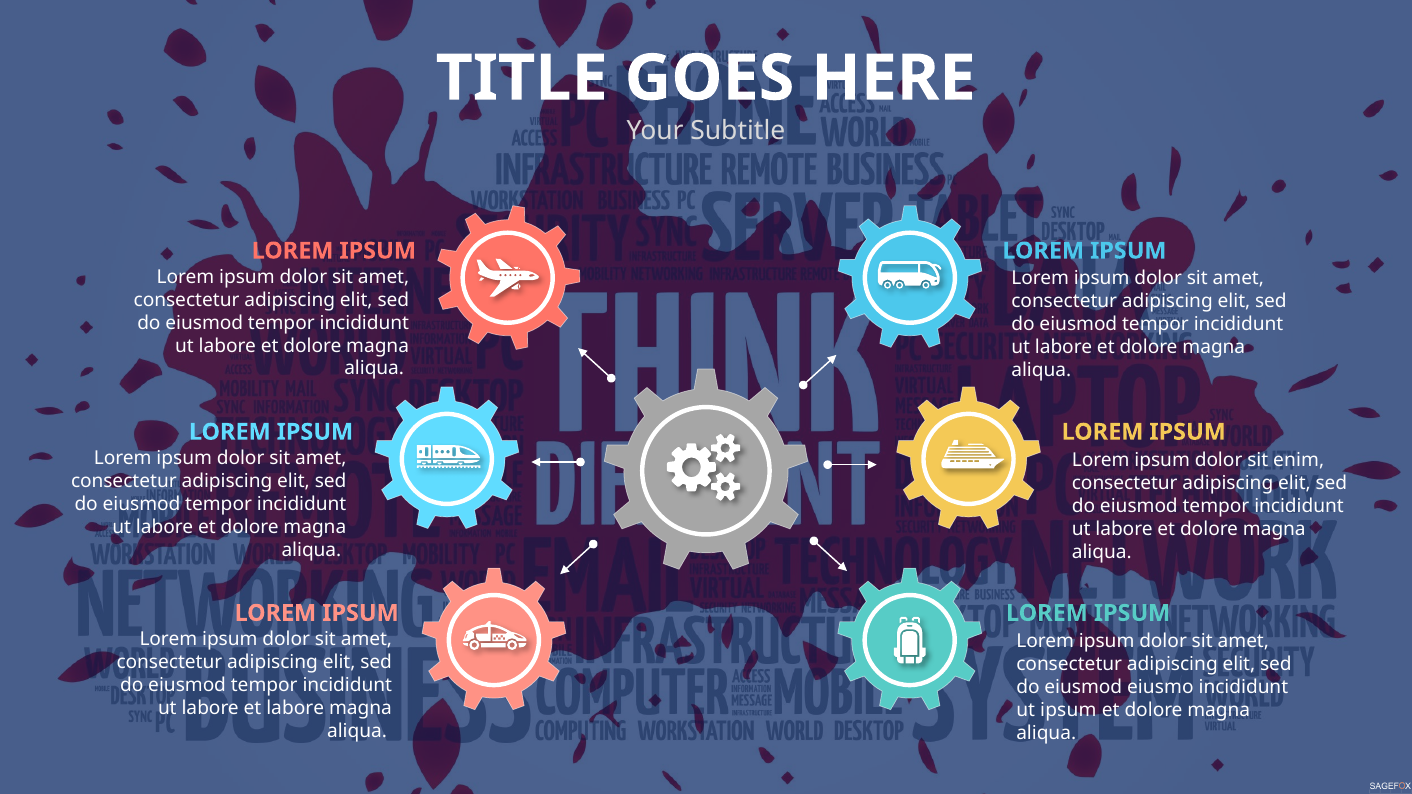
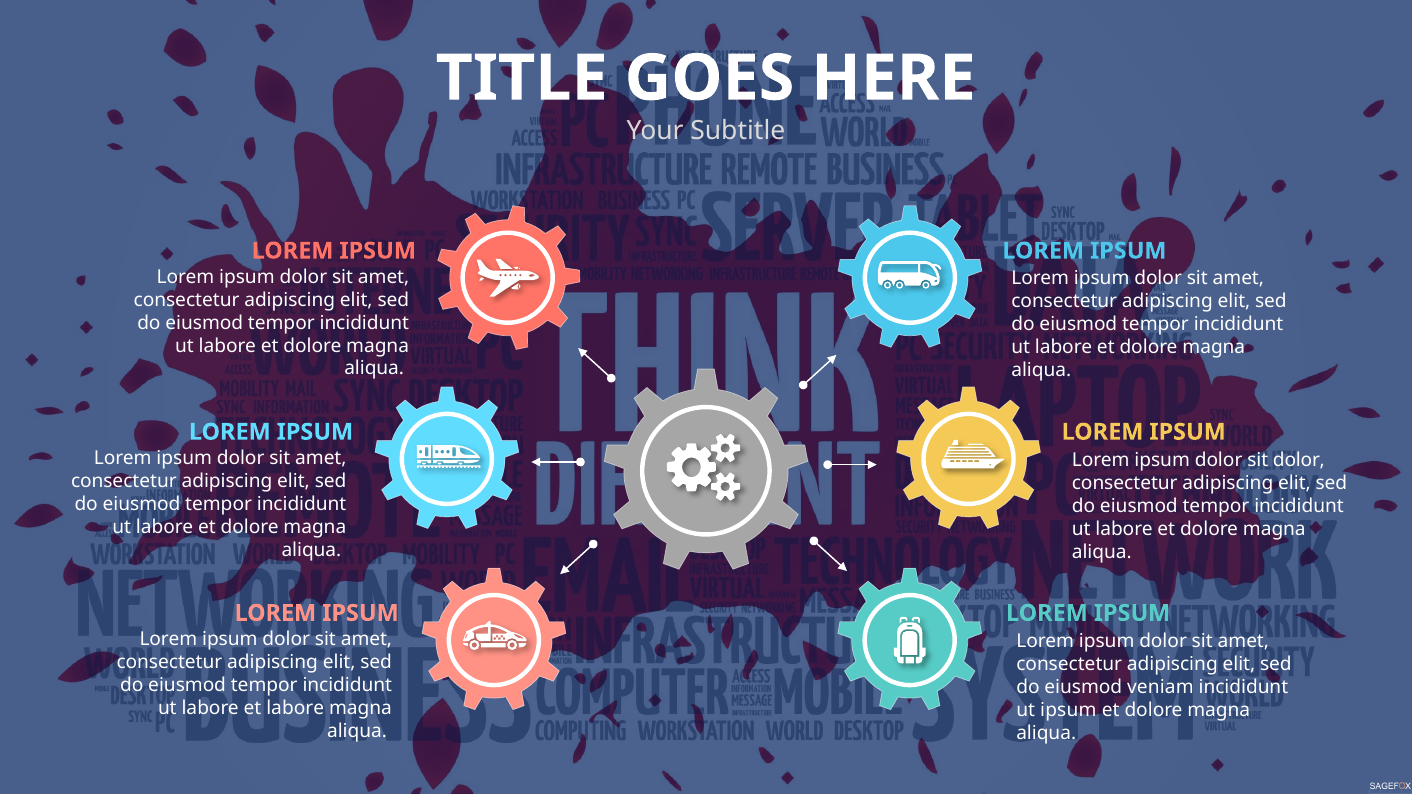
sit enim: enim -> dolor (1299, 461)
eiusmo: eiusmo -> veniam (1160, 688)
